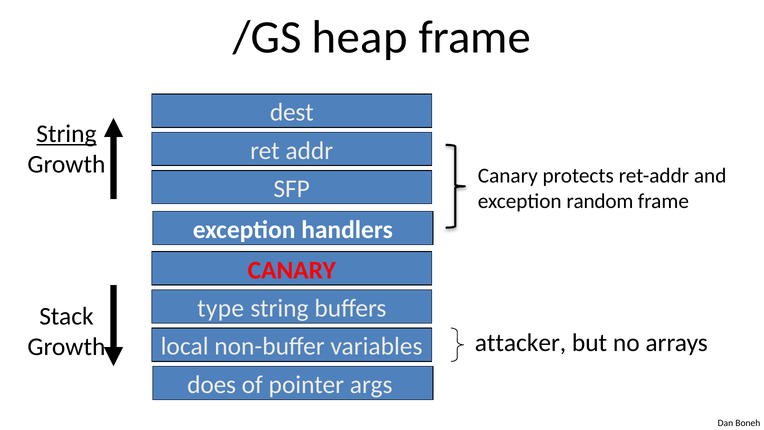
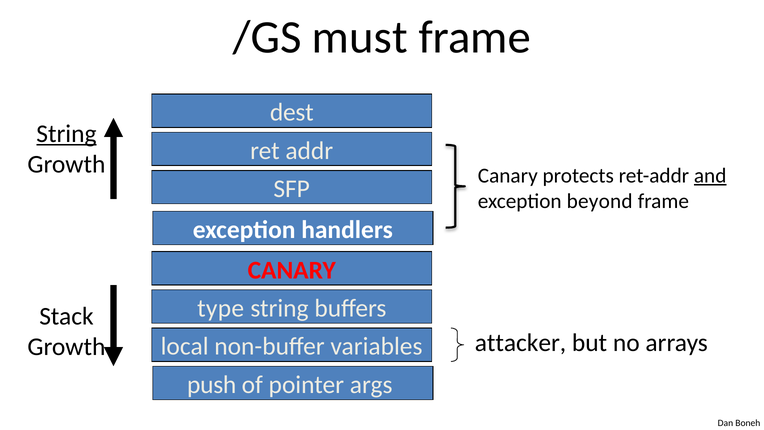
heap: heap -> must (360, 37)
and underline: none -> present (710, 176)
random: random -> beyond (600, 201)
does: does -> push (212, 385)
